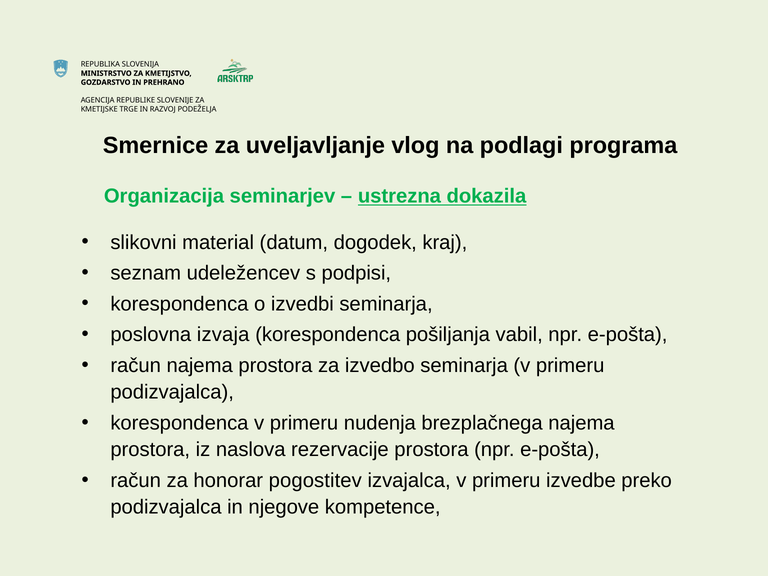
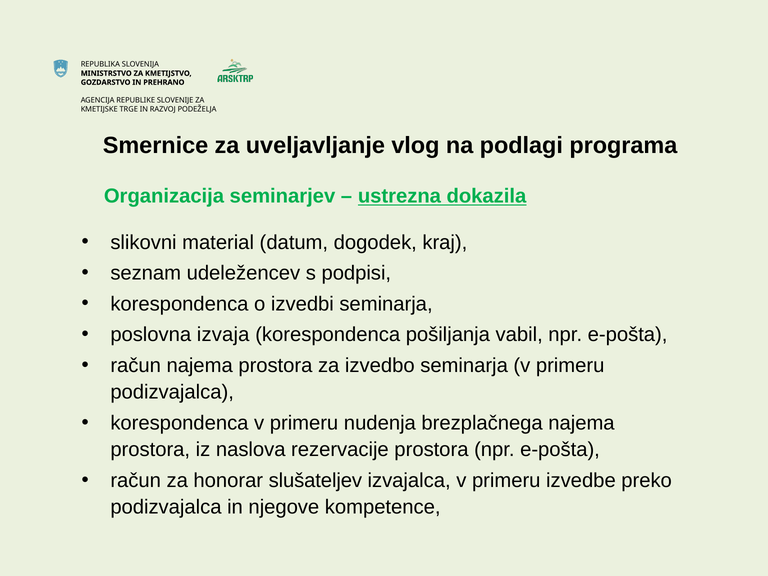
pogostitev: pogostitev -> slušateljev (315, 481)
